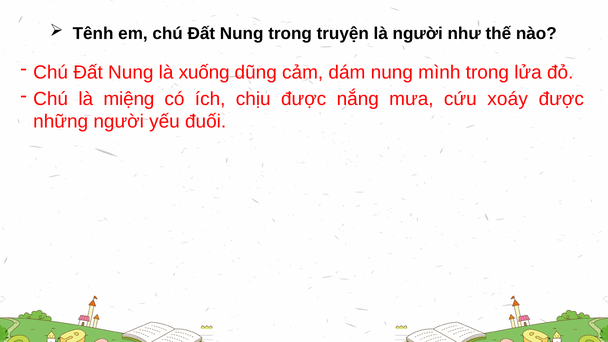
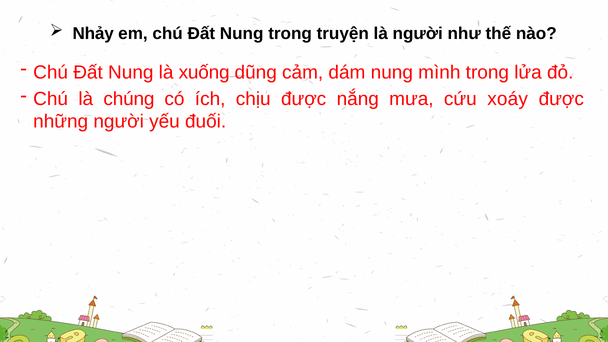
Tênh: Tênh -> Nhảy (93, 33)
miệng: miệng -> chúng (129, 99)
